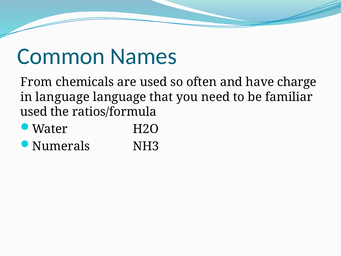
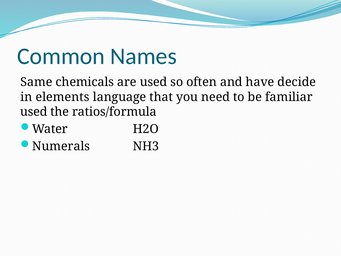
From: From -> Same (36, 82)
charge: charge -> decide (297, 82)
in language: language -> elements (63, 97)
